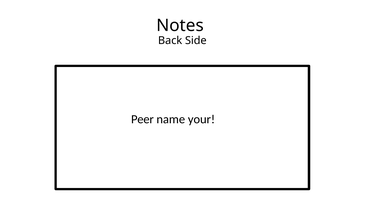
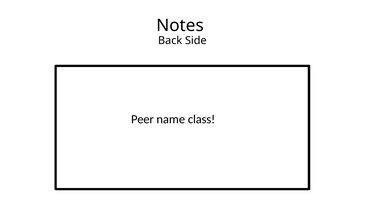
your: your -> class (202, 119)
